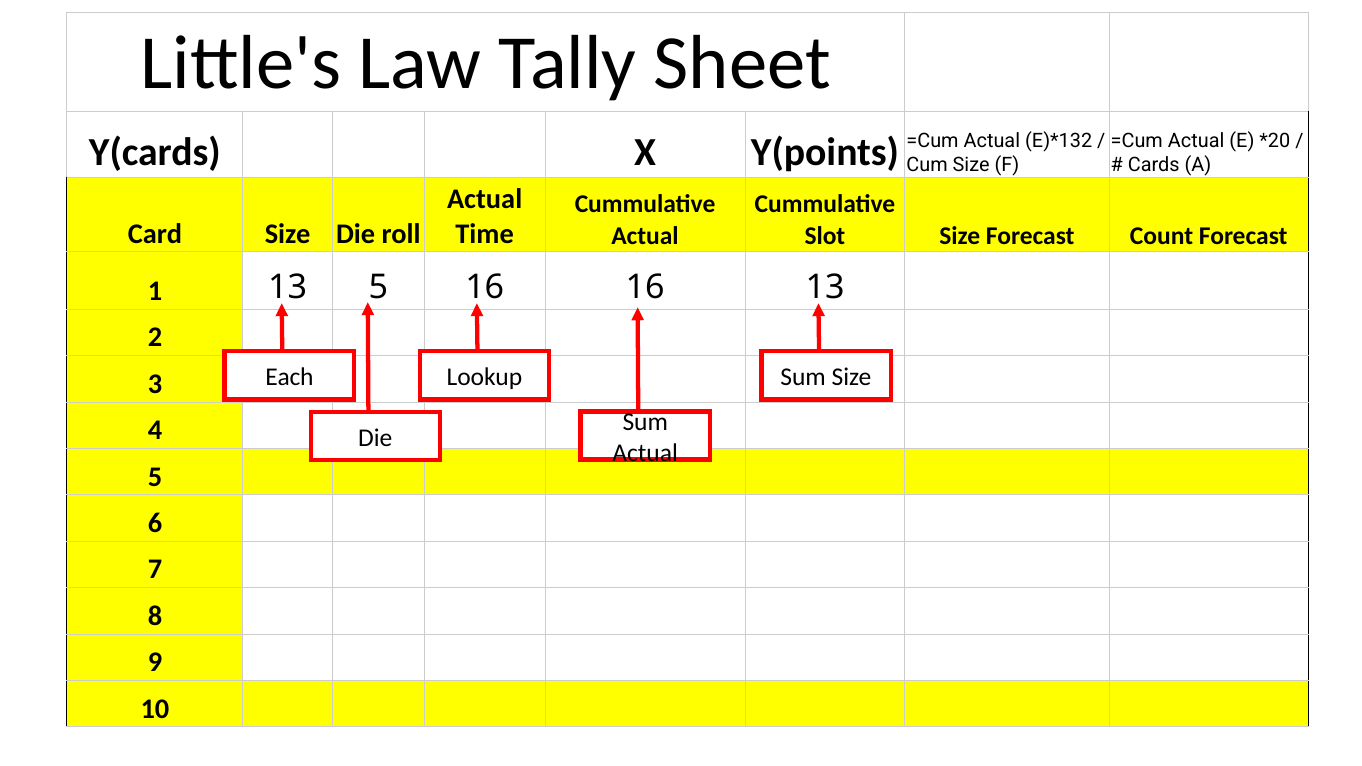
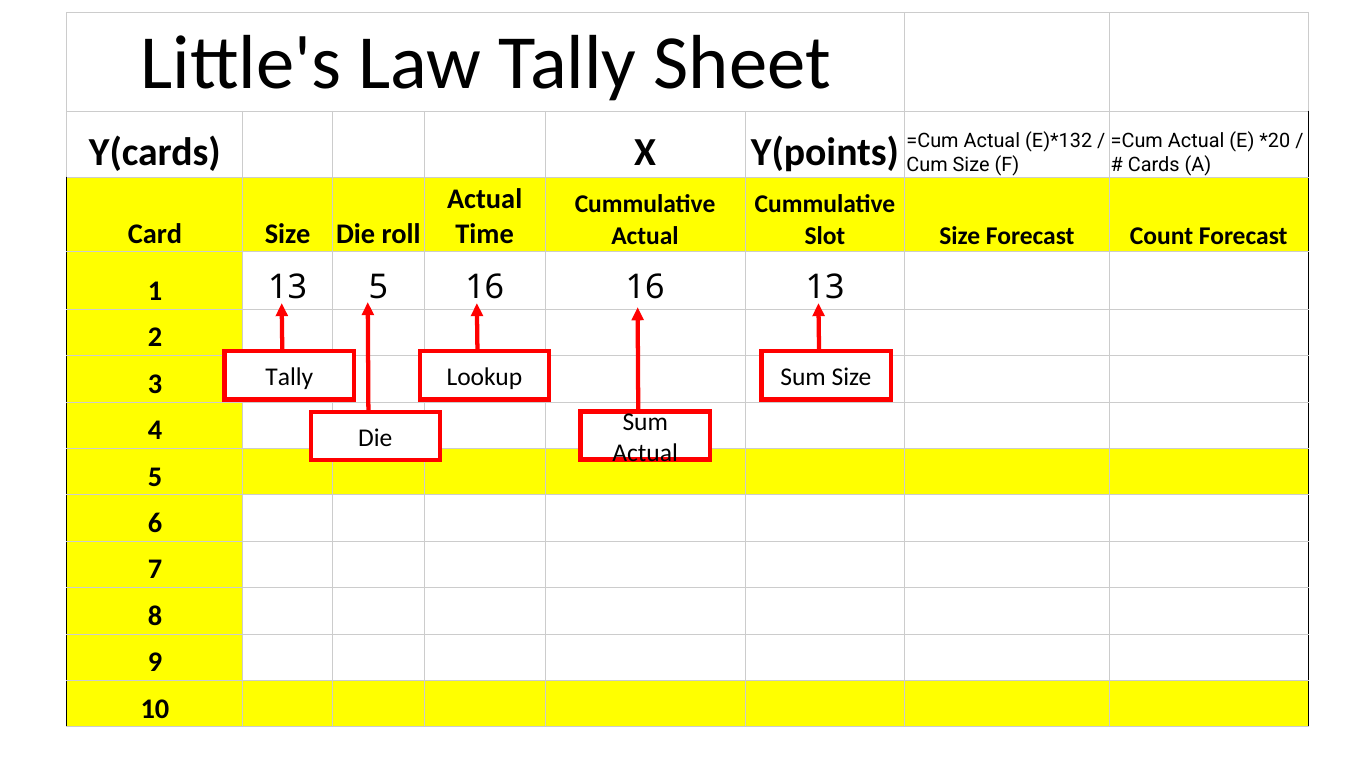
Each: Each -> Tally (289, 377)
